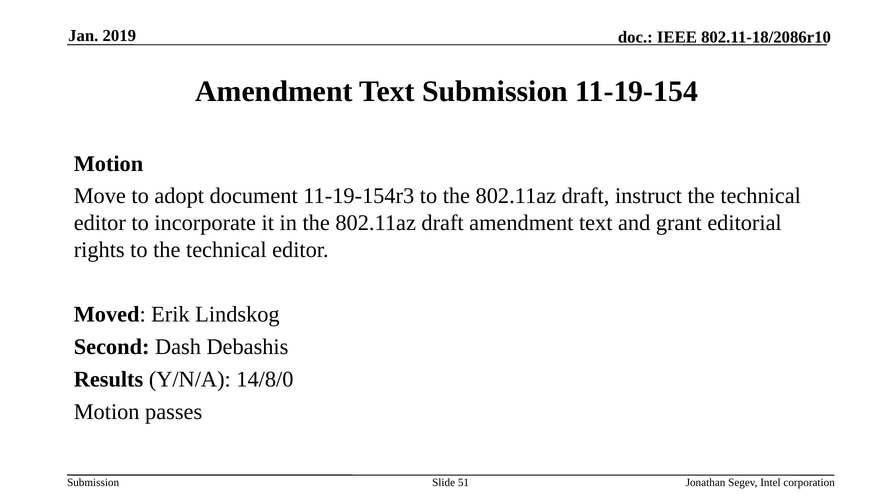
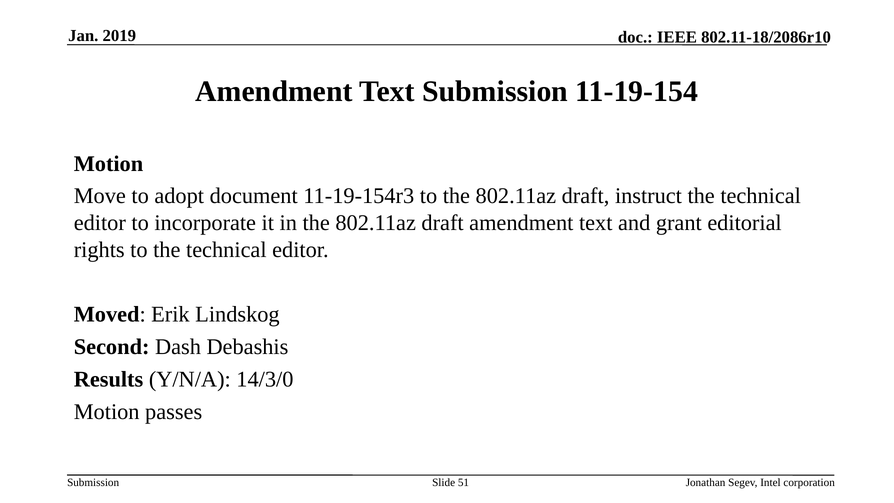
14/8/0: 14/8/0 -> 14/3/0 (265, 379)
